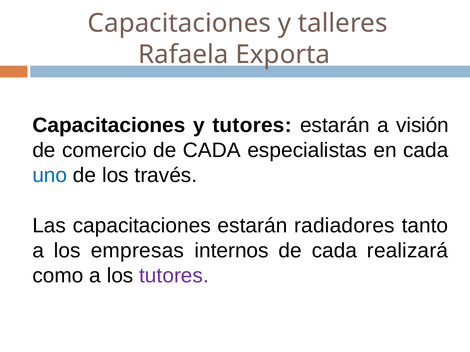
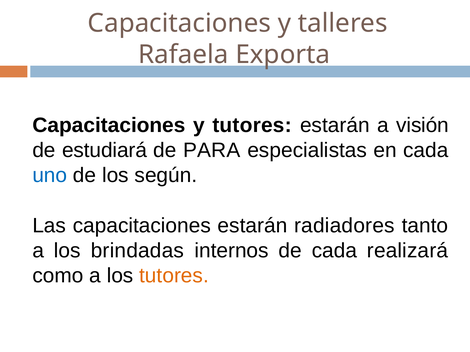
comercio: comercio -> estudiará (104, 151)
CADA: CADA -> PARA (212, 151)
través: través -> según (166, 176)
empresas: empresas -> brindadas (137, 251)
tutores colour: purple -> orange (174, 276)
